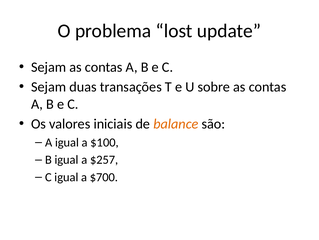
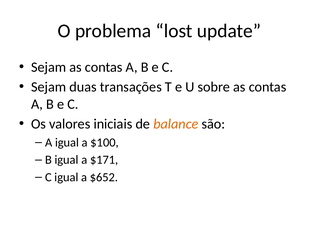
$257: $257 -> $171 (104, 159)
$700: $700 -> $652 (104, 177)
